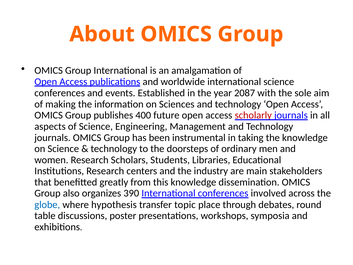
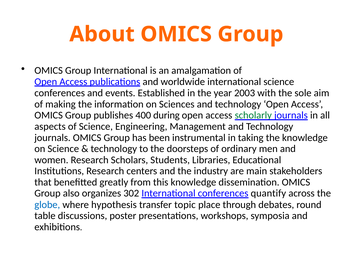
2087: 2087 -> 2003 (245, 93)
future: future -> during (166, 115)
scholarly colour: red -> green (253, 115)
390: 390 -> 302 (131, 193)
involved: involved -> quantify (268, 193)
